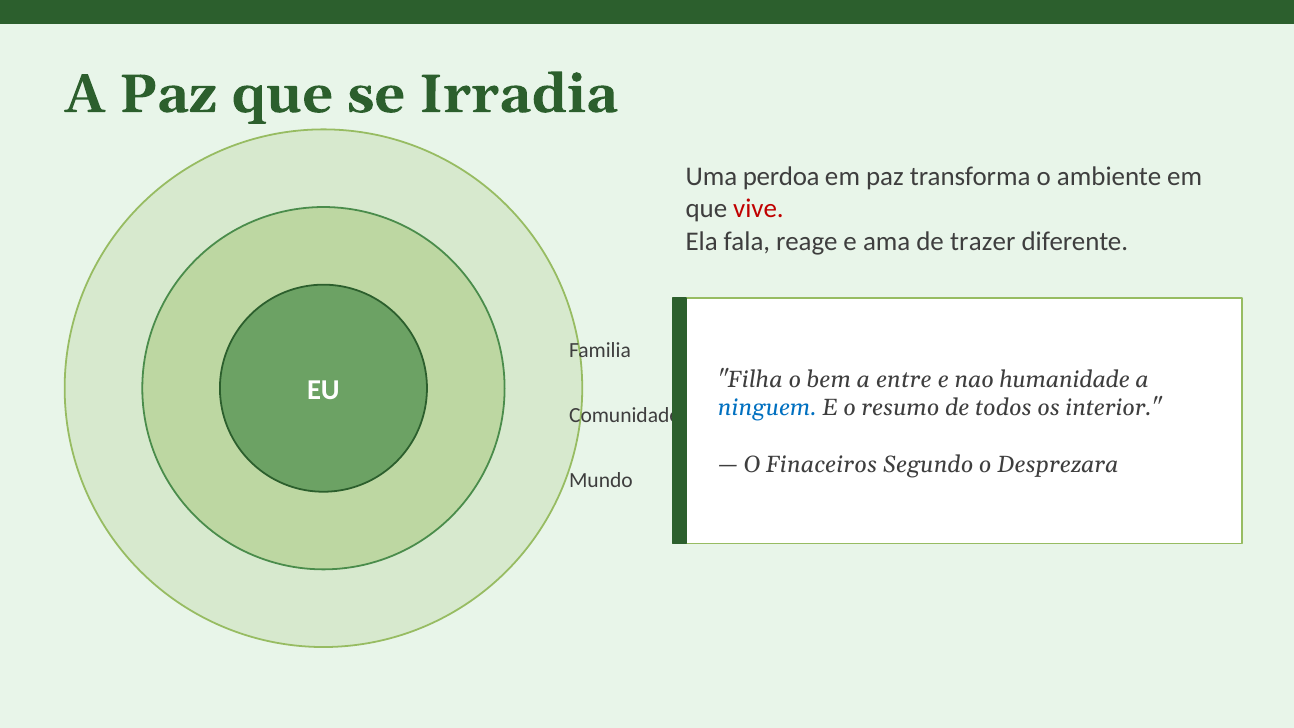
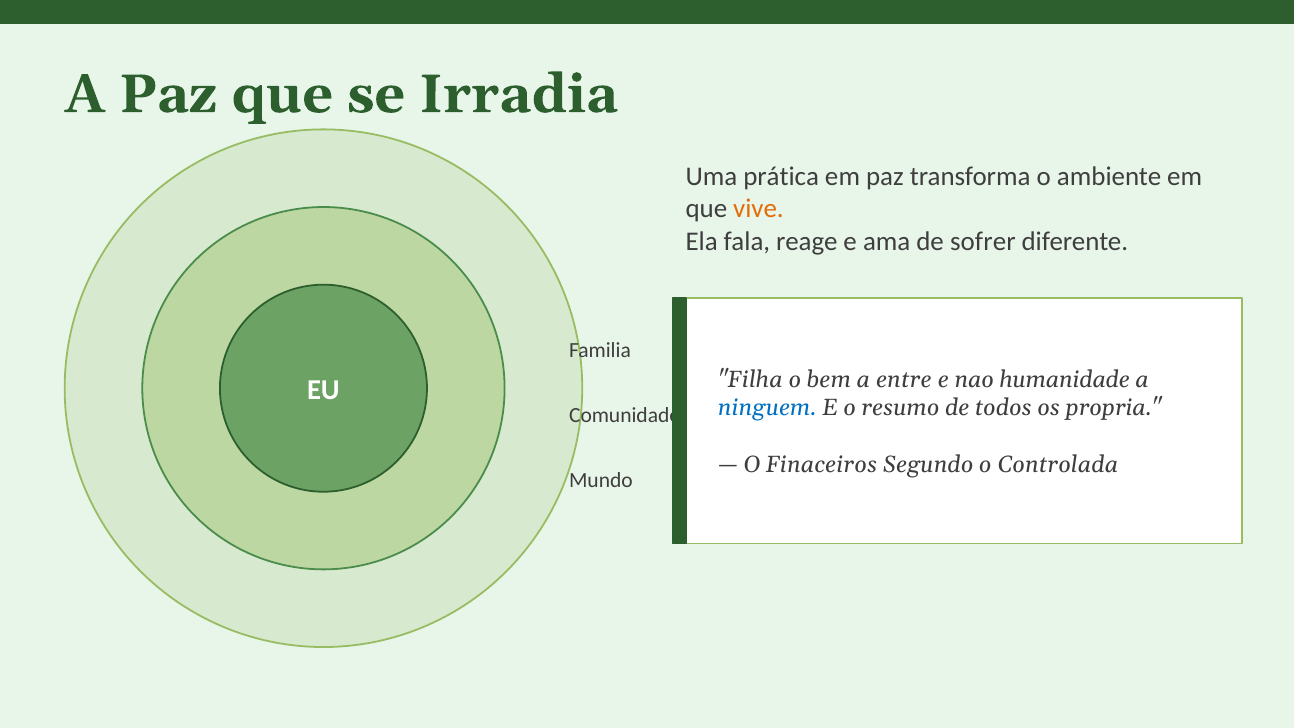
perdoa: perdoa -> prática (781, 176)
vive colour: red -> orange (758, 209)
trazer: trazer -> sofrer (983, 241)
interior: interior -> propria (1113, 408)
Desprezara: Desprezara -> Controlada (1058, 464)
